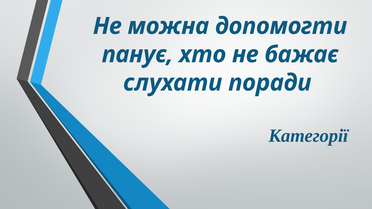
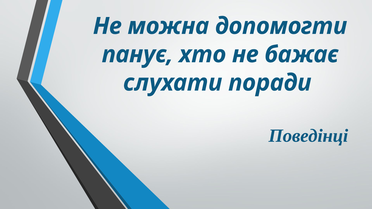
Категорії: Категорії -> Поведінці (308, 136)
